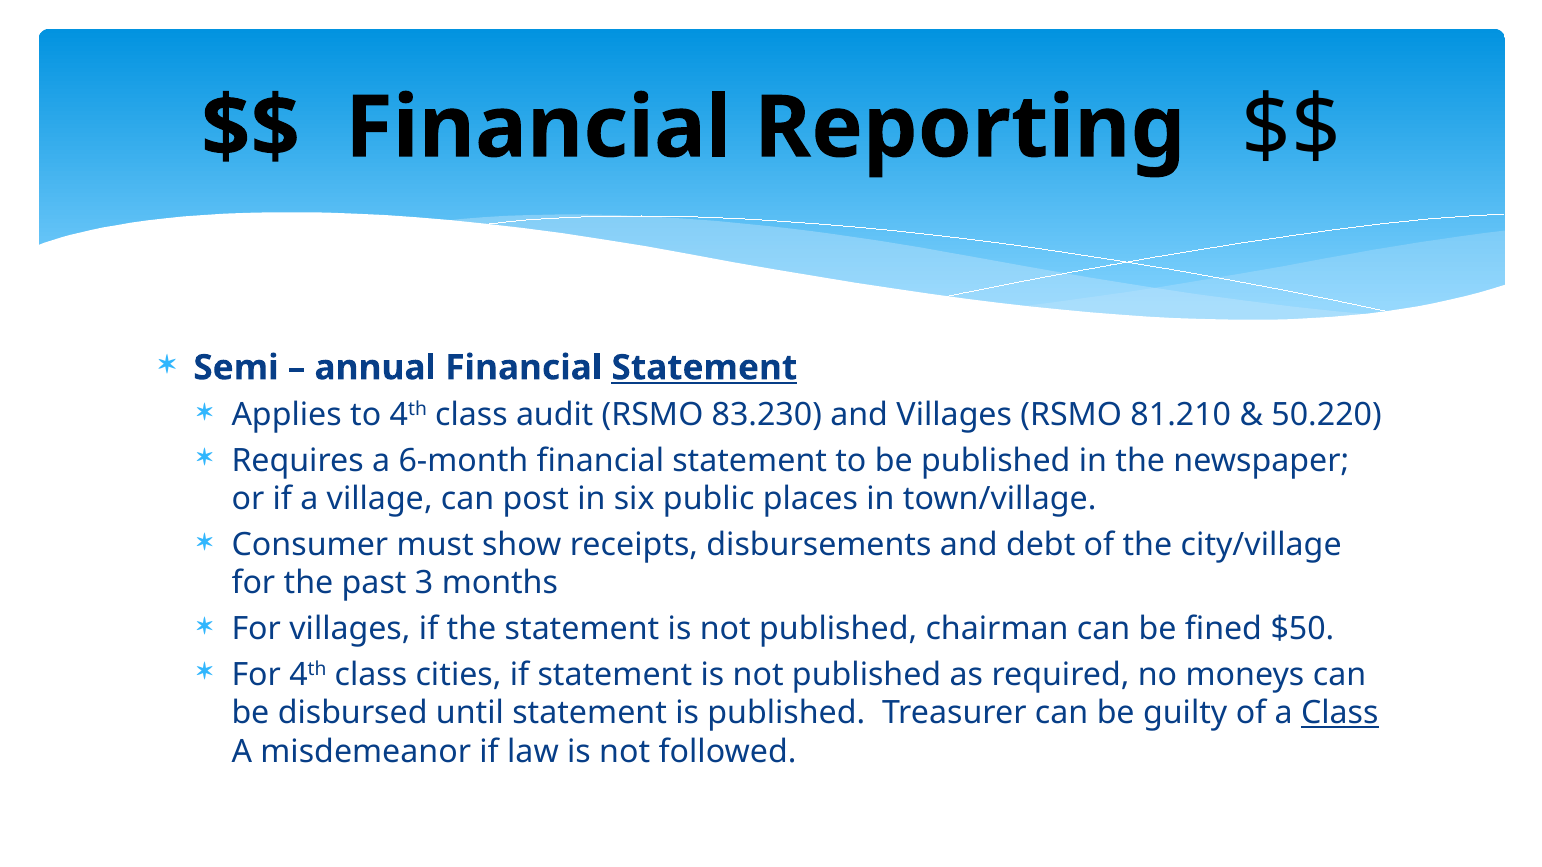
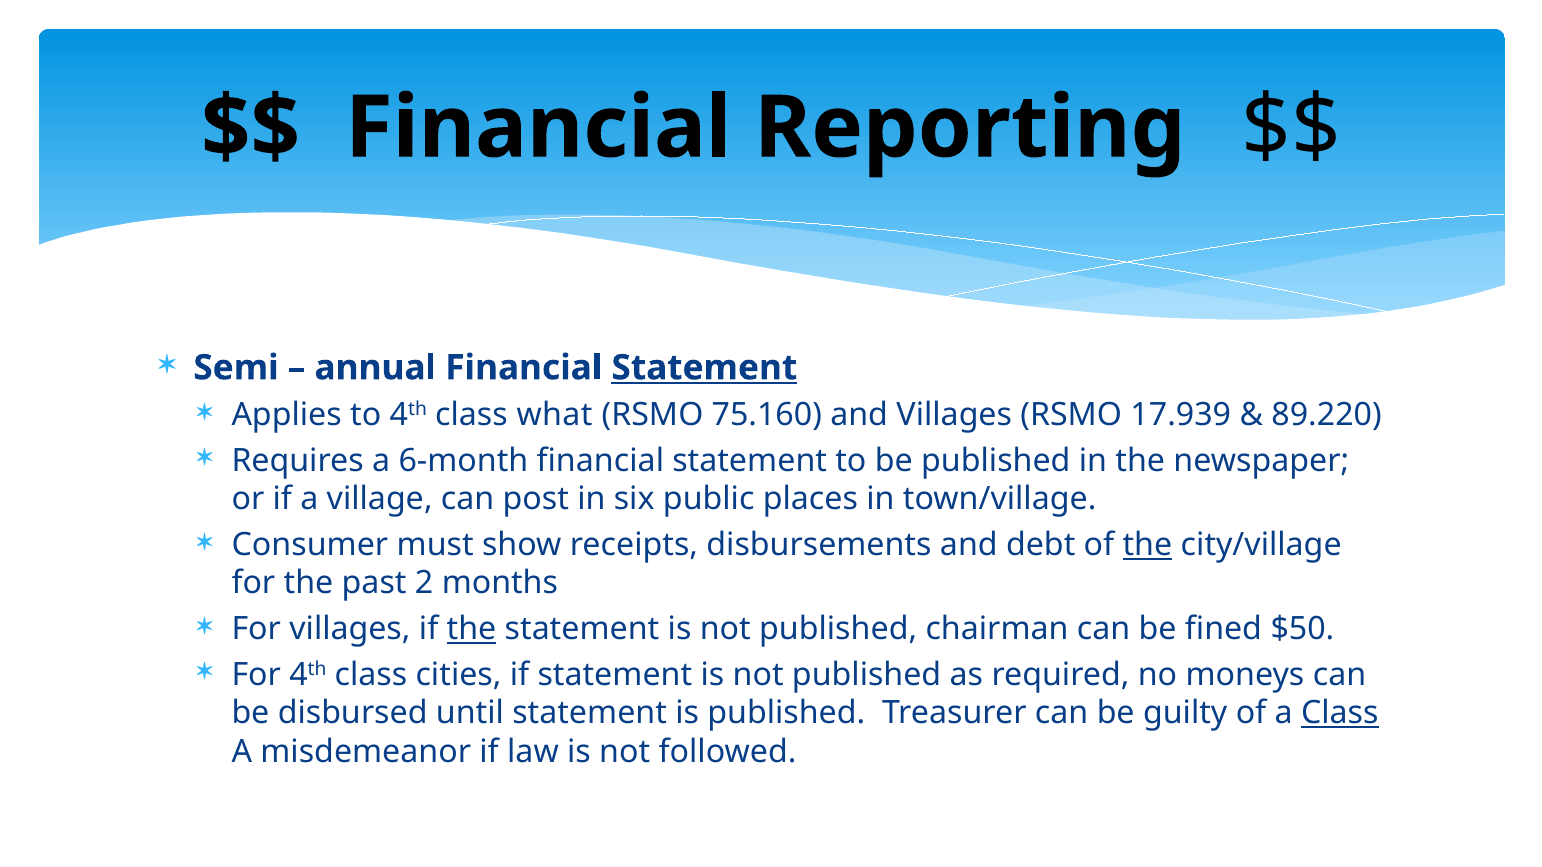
audit: audit -> what (554, 415)
83.230: 83.230 -> 75.160 (767, 415)
81.210: 81.210 -> 17.939 (1181, 415)
50.220: 50.220 -> 89.220 (1327, 415)
the underline: none -> present (1147, 545)
3: 3 -> 2 (424, 584)
the underline: none -> present (471, 629)
